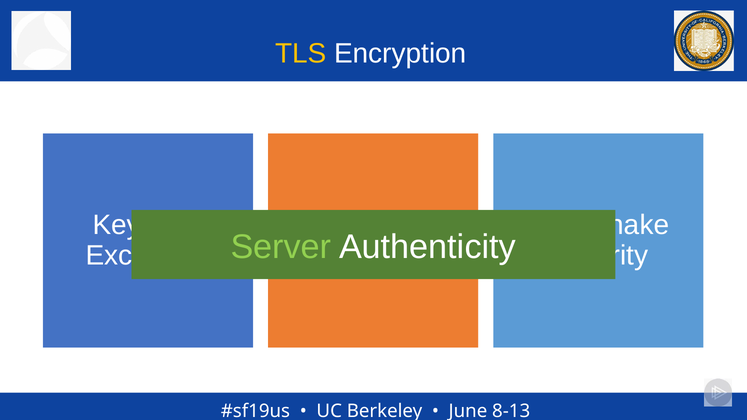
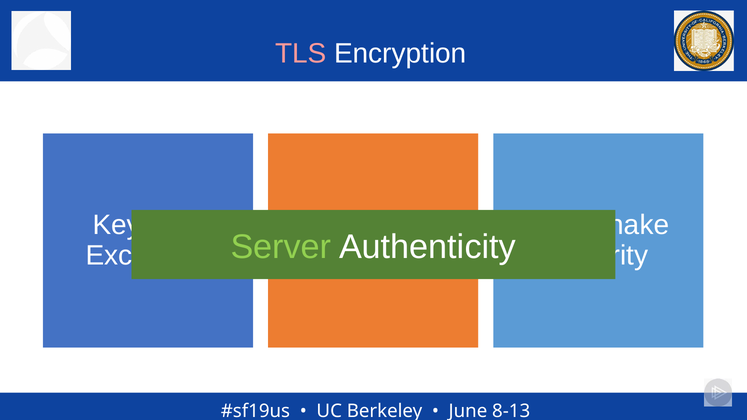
TLS colour: yellow -> pink (301, 54)
